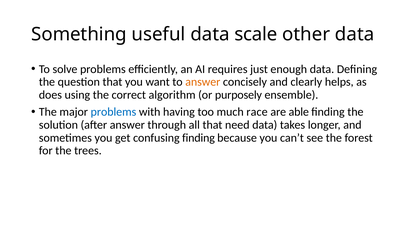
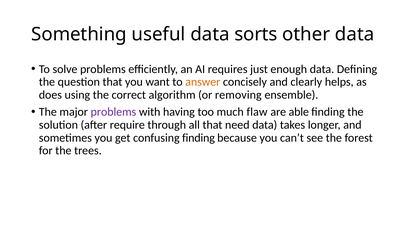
scale: scale -> sorts (256, 34)
purposely: purposely -> removing (238, 95)
problems colour: blue -> purple (113, 112)
race: race -> flaw (257, 112)
after answer: answer -> require (127, 125)
